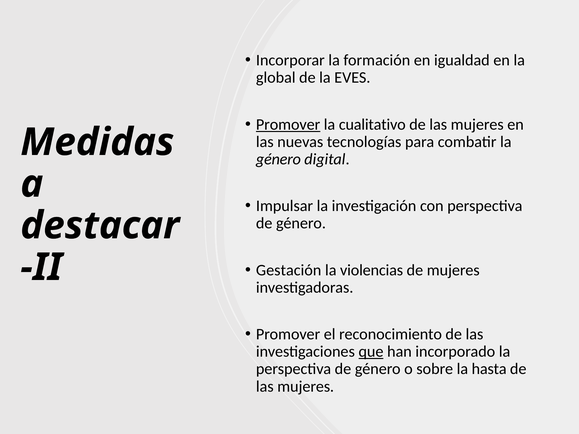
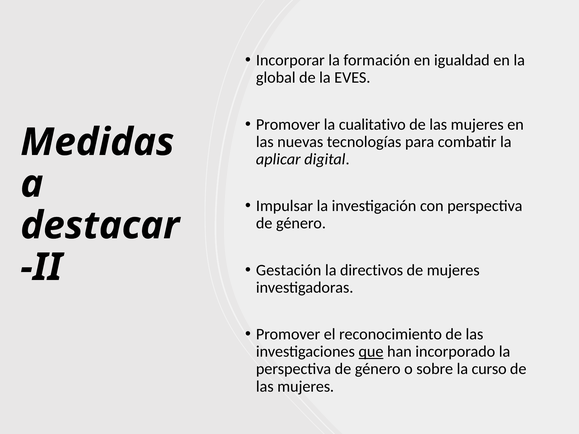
Promover underline: present -> none (288, 125)
género: género -> aplicar (278, 159)
violencias: violencias -> directivos (372, 270)
hasta: hasta -> curso (489, 369)
